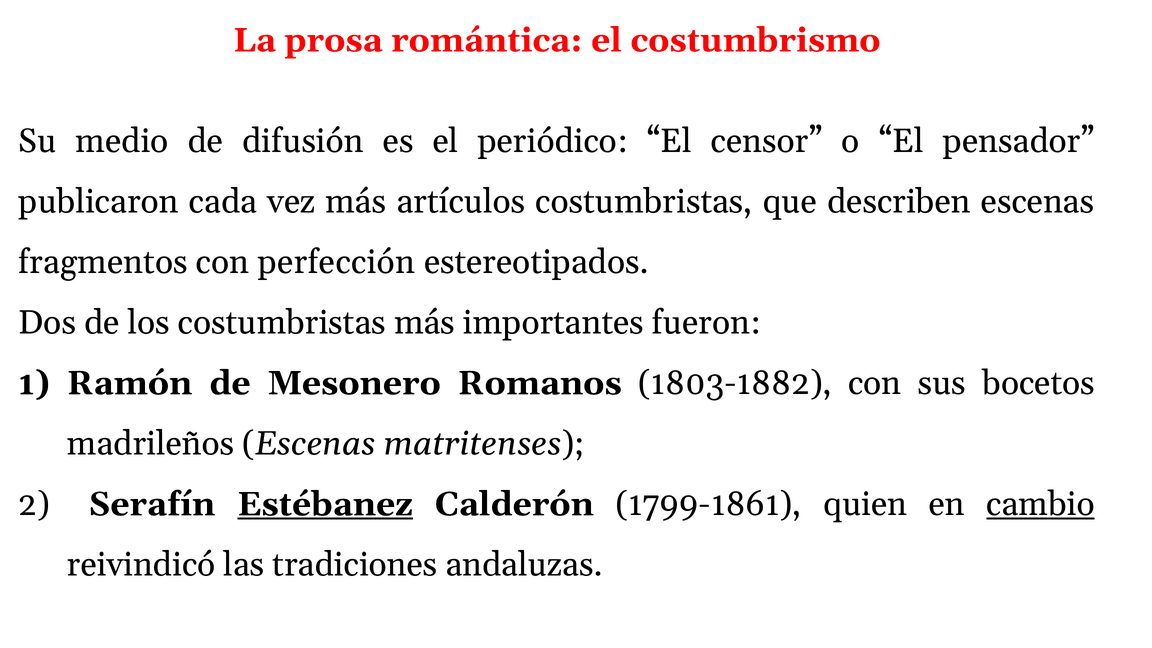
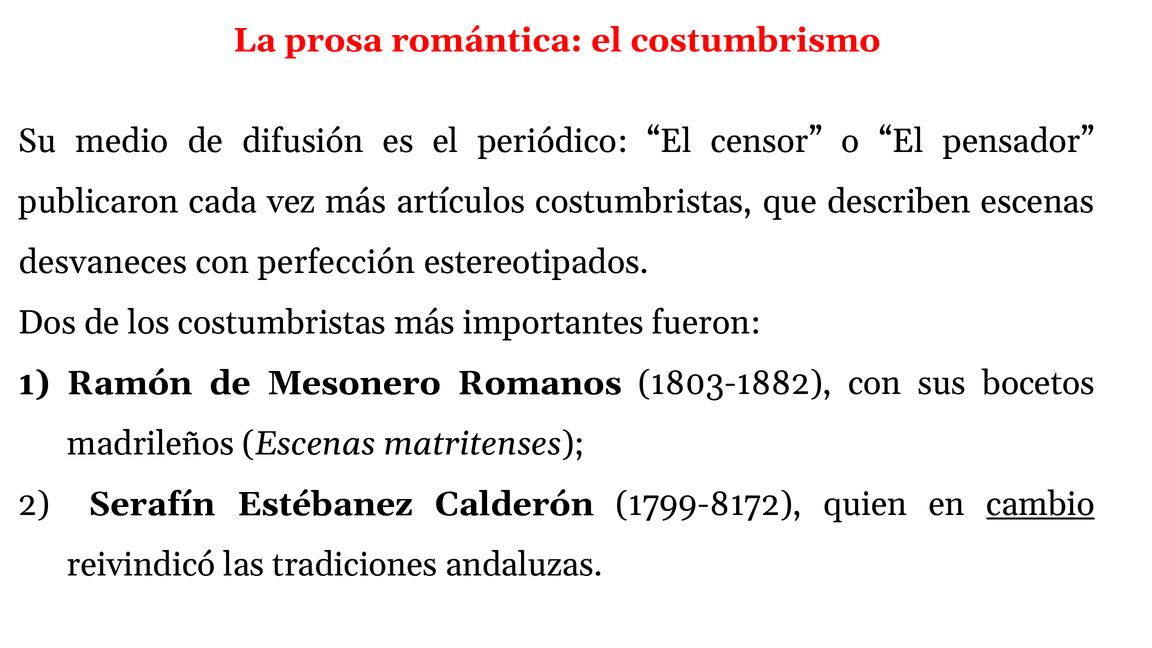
fragmentos: fragmentos -> desvaneces (103, 262)
Estébanez underline: present -> none (325, 504)
1799-1861: 1799-1861 -> 1799-8172 (709, 504)
